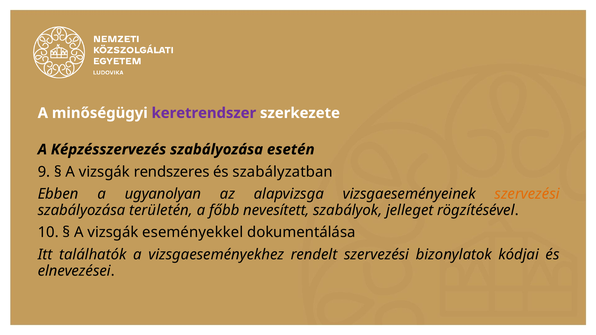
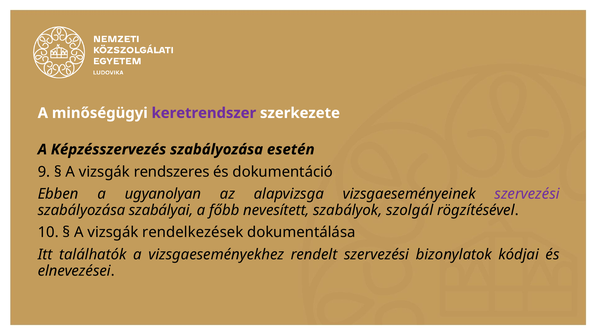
szabályzatban: szabályzatban -> dokumentáció (283, 172)
szervezési colour: orange -> purple (527, 194)
területén: területén -> szabályai (161, 210)
jelleget: jelleget -> szolgál (410, 210)
eseményekkel: eseményekkel -> rendelkezések (193, 233)
